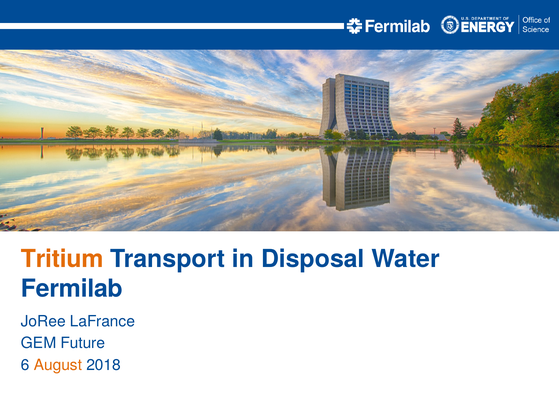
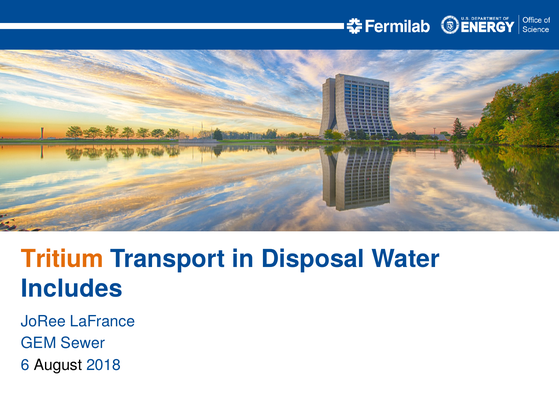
Fermilab: Fermilab -> Includes (72, 289)
Future: Future -> Sewer (83, 343)
August colour: orange -> black (58, 365)
